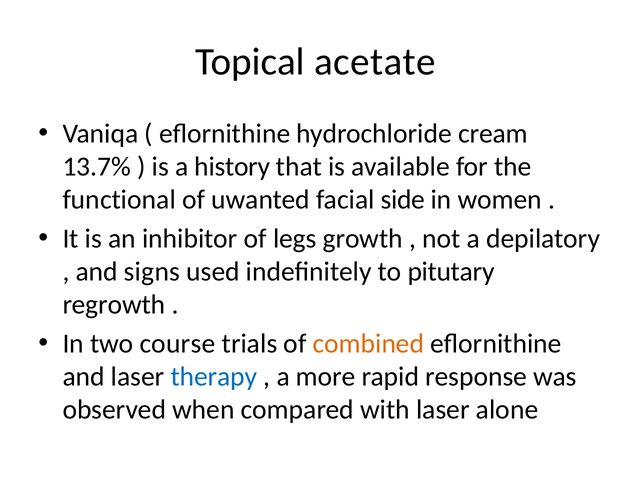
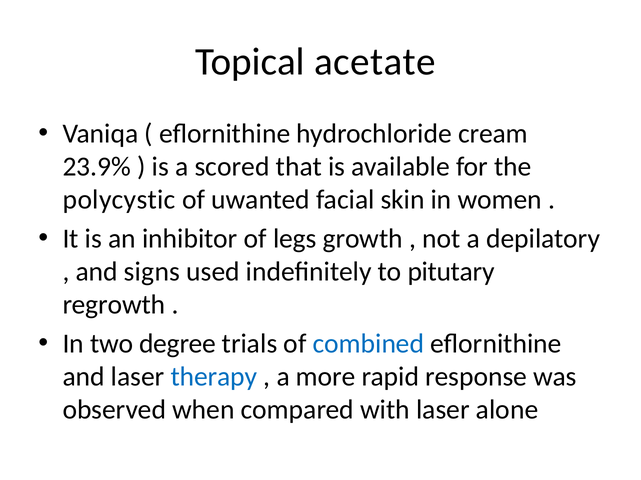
13.7%: 13.7% -> 23.9% (97, 167)
history: history -> scored (232, 167)
functional: functional -> polycystic (119, 200)
side: side -> skin (403, 200)
course: course -> degree (178, 344)
combined colour: orange -> blue (368, 344)
